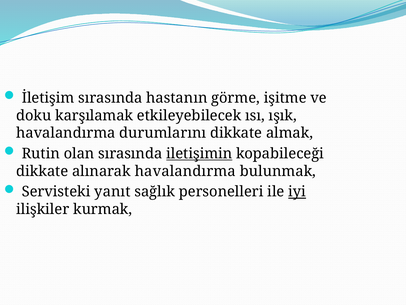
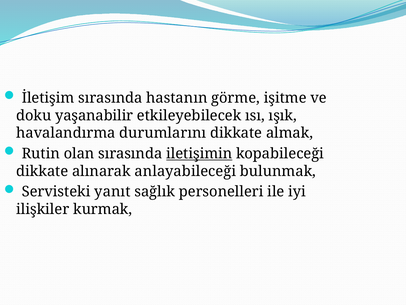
karşılamak: karşılamak -> yaşanabilir (94, 115)
alınarak havalandırma: havalandırma -> anlayabileceği (185, 171)
iyi underline: present -> none (297, 191)
